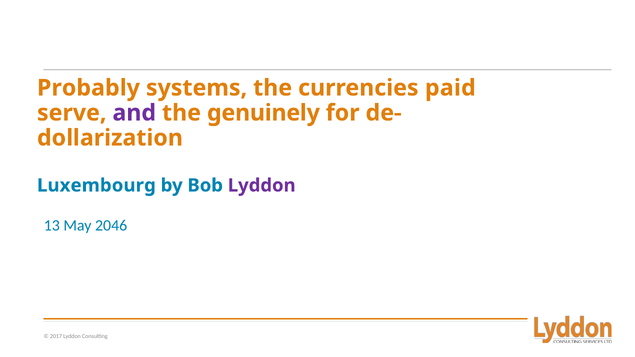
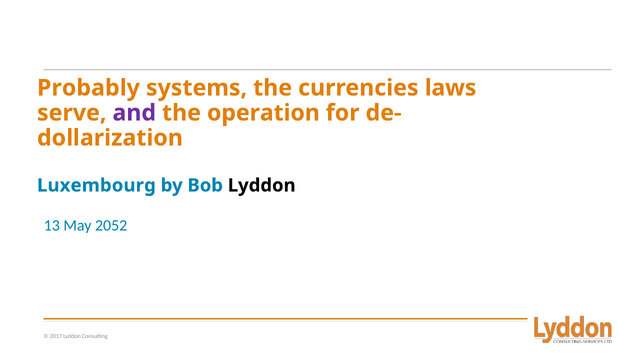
paid: paid -> laws (451, 88)
genuinely: genuinely -> operation (263, 113)
Lyddon colour: purple -> black (262, 186)
2046: 2046 -> 2052 (111, 225)
